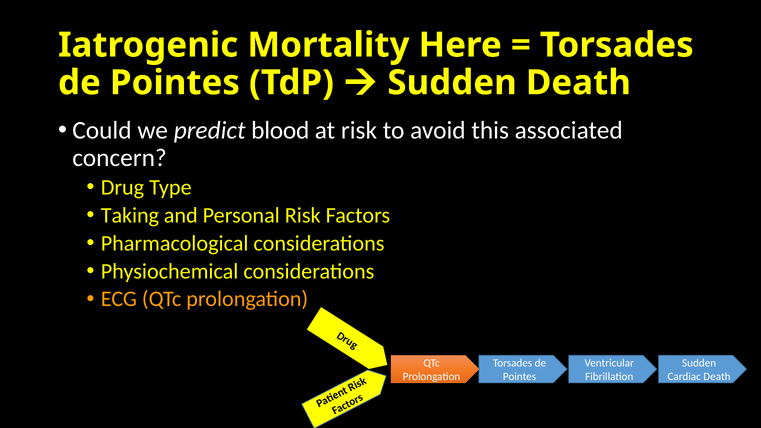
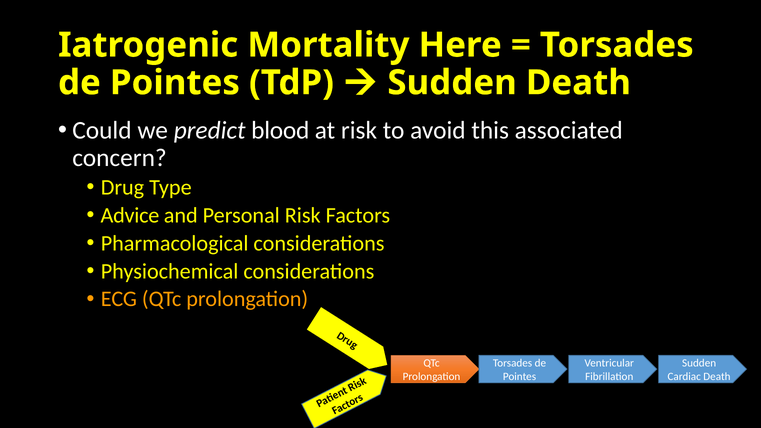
Taking: Taking -> Advice (130, 215)
